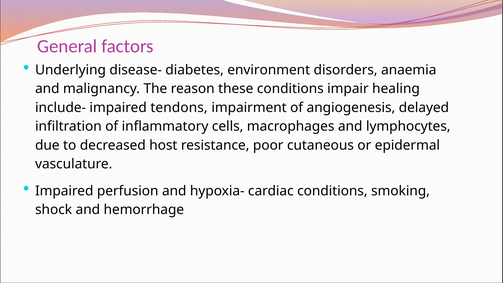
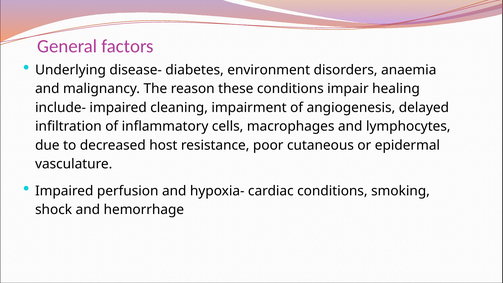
tendons: tendons -> cleaning (179, 108)
